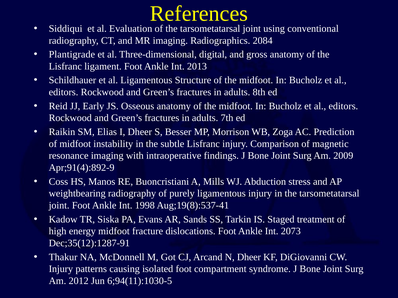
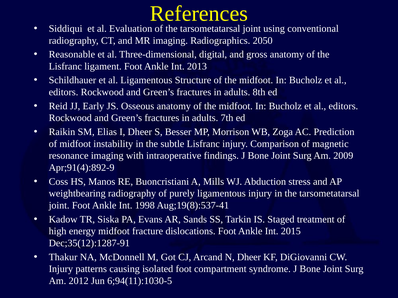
2084: 2084 -> 2050 (263, 41)
Plantigrade: Plantigrade -> Reasonable (72, 54)
2073: 2073 -> 2015 (291, 232)
